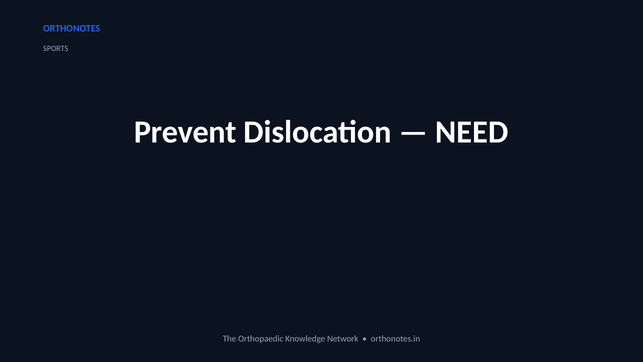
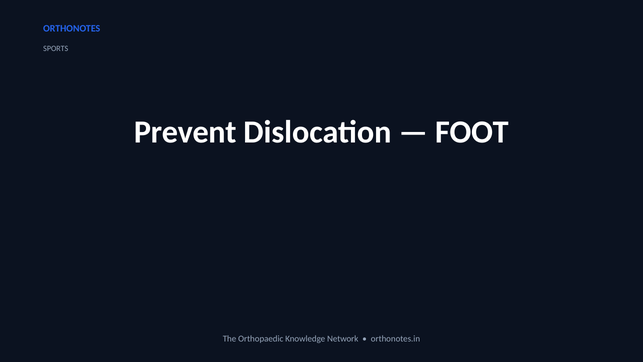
NEED: NEED -> FOOT (472, 132)
